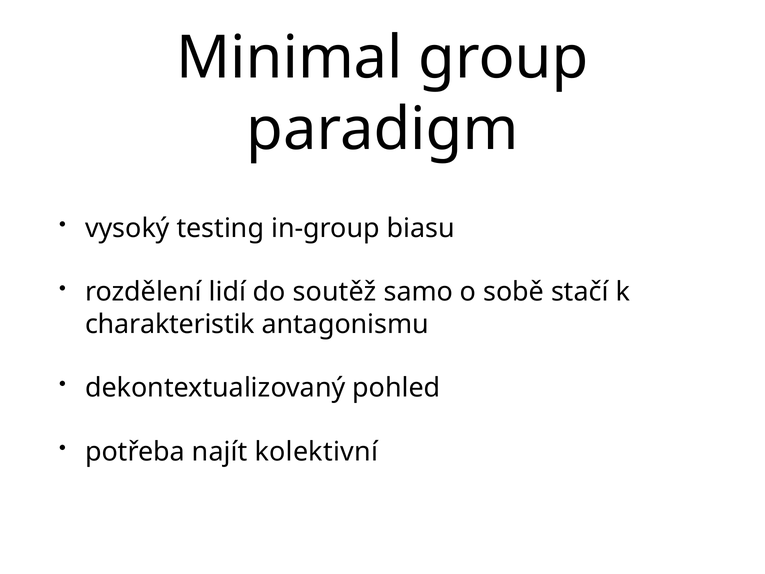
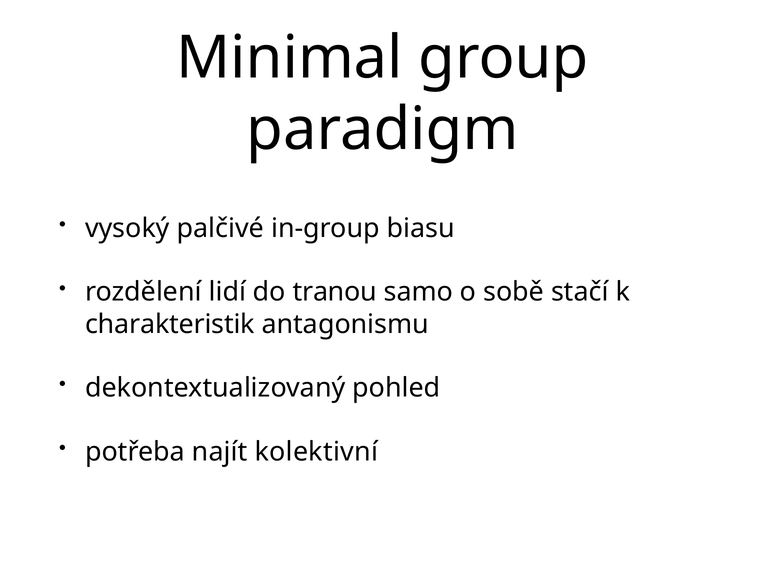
testing: testing -> palčivé (220, 228)
soutěž: soutěž -> tranou (335, 292)
